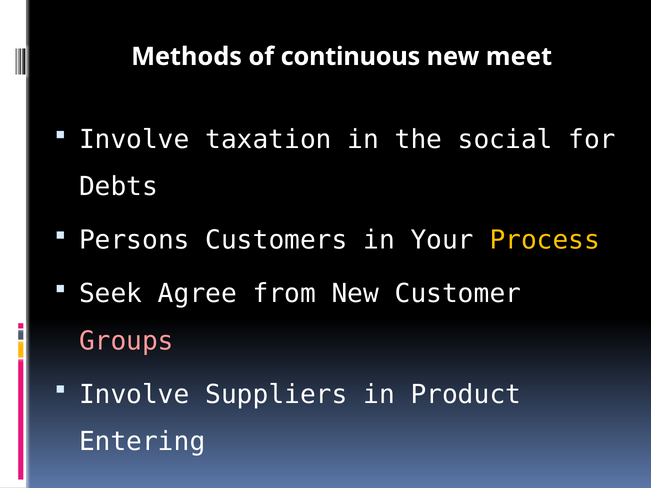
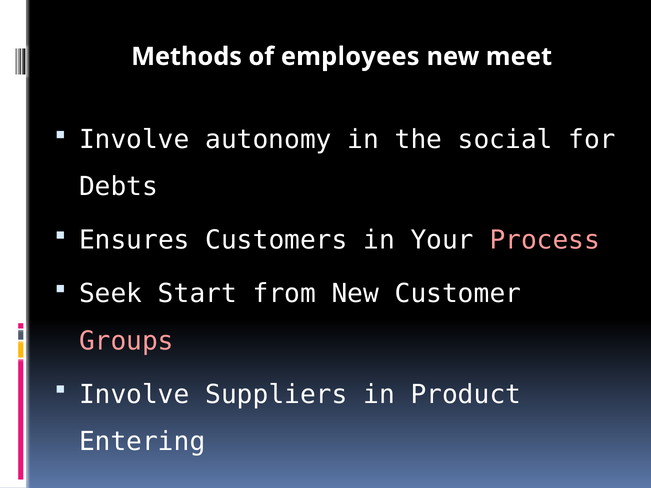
continuous: continuous -> employees (350, 57)
taxation: taxation -> autonomy (268, 140)
Persons: Persons -> Ensures (134, 240)
Process colour: yellow -> pink (545, 240)
Agree: Agree -> Start (197, 294)
